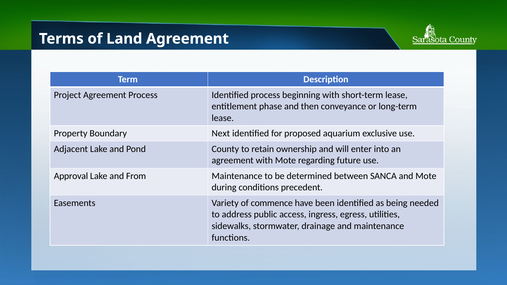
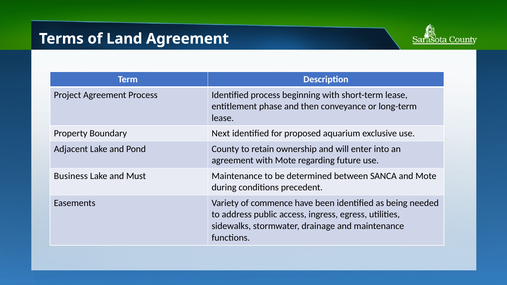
Approval: Approval -> Business (71, 176)
From: From -> Must (136, 176)
